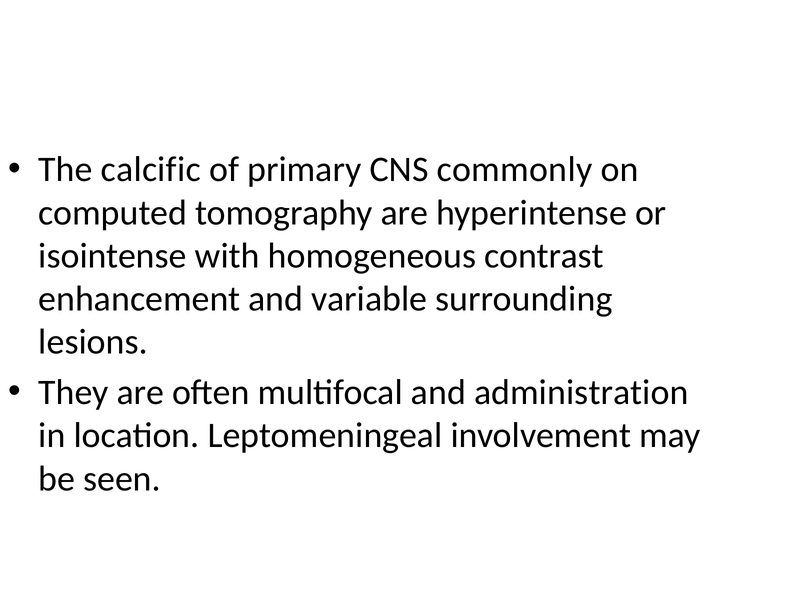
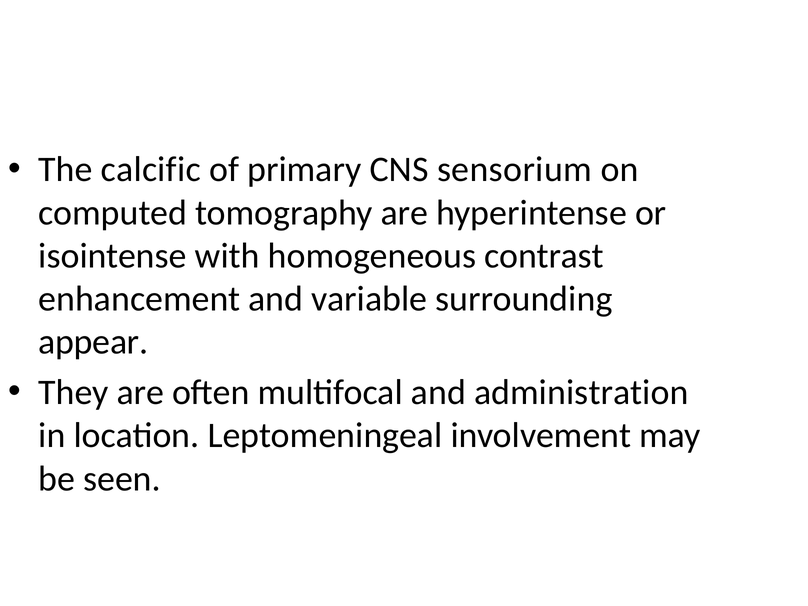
commonly: commonly -> sensorium (514, 170)
lesions: lesions -> appear (93, 342)
